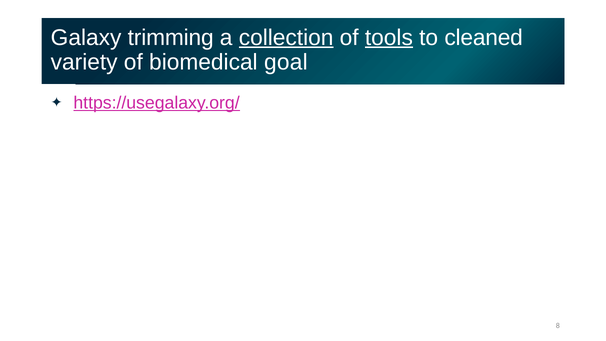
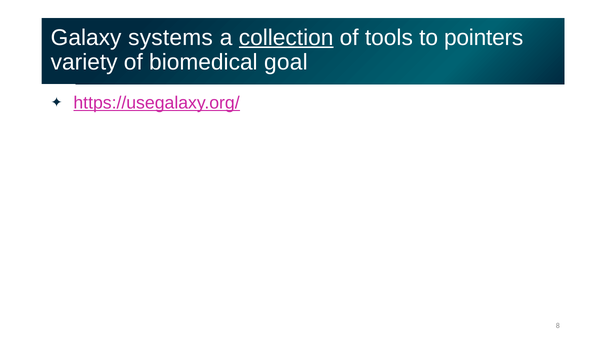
trimming: trimming -> systems (171, 38)
tools underline: present -> none (389, 38)
cleaned: cleaned -> pointers (484, 38)
